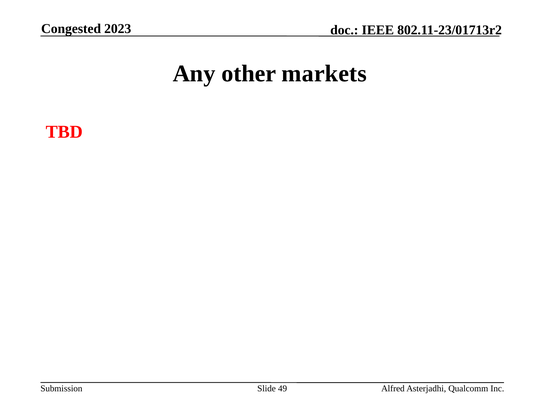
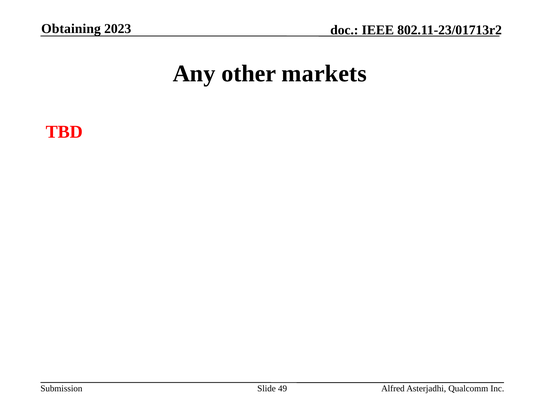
Congested: Congested -> Obtaining (71, 29)
